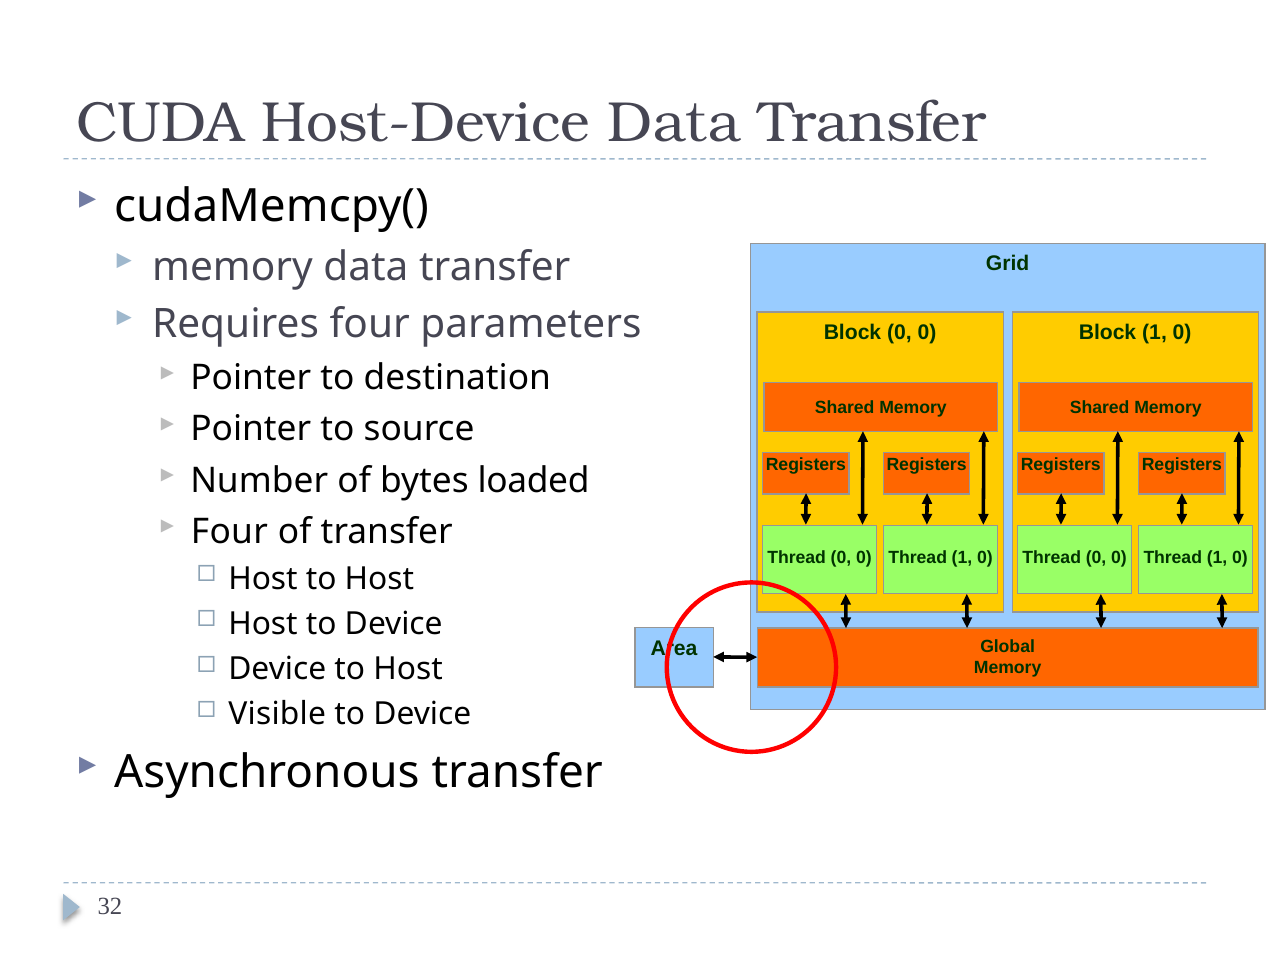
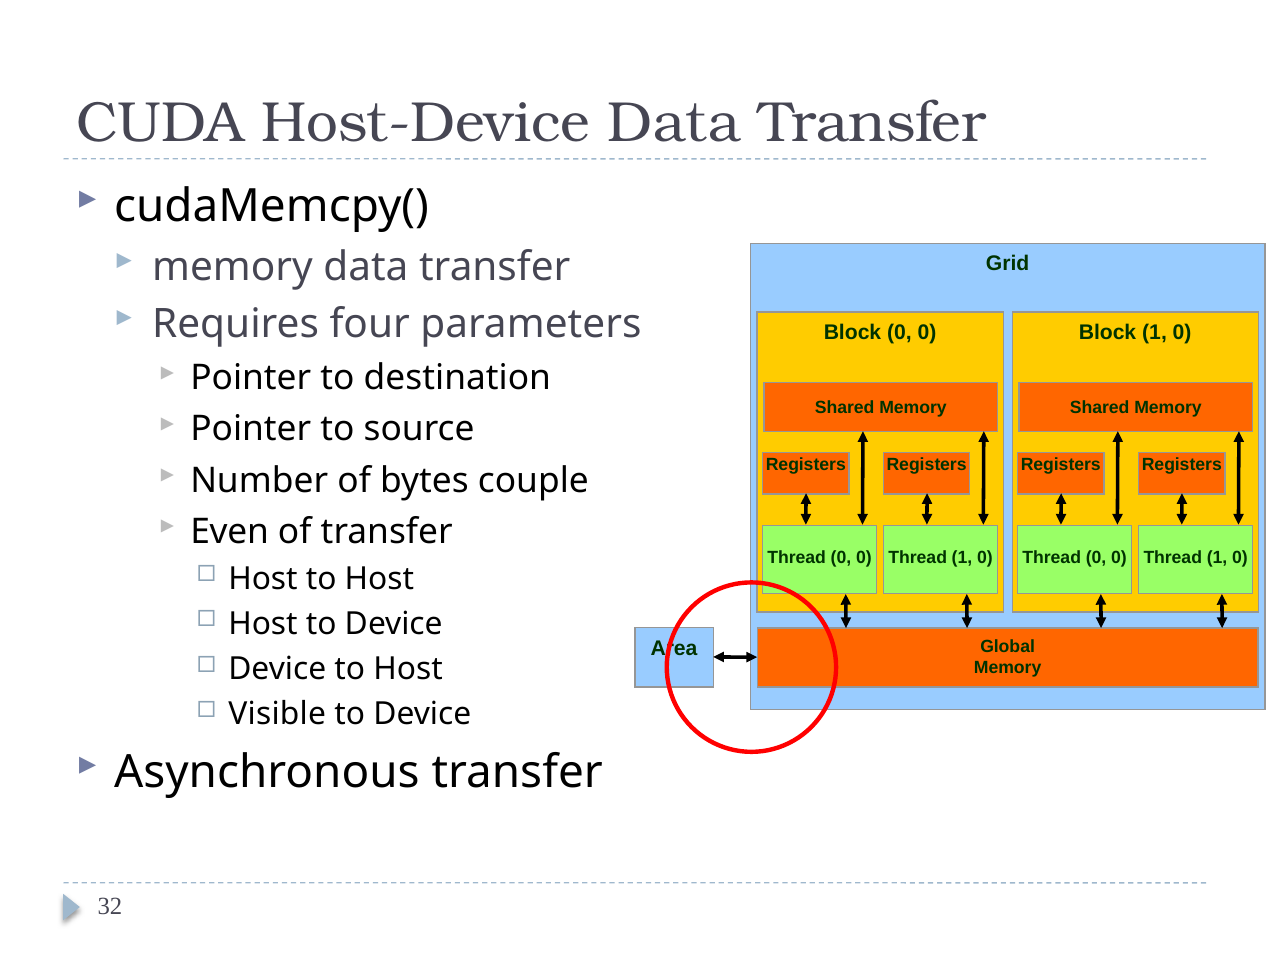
loaded: loaded -> couple (533, 480)
Four: Four -> Even (230, 531)
